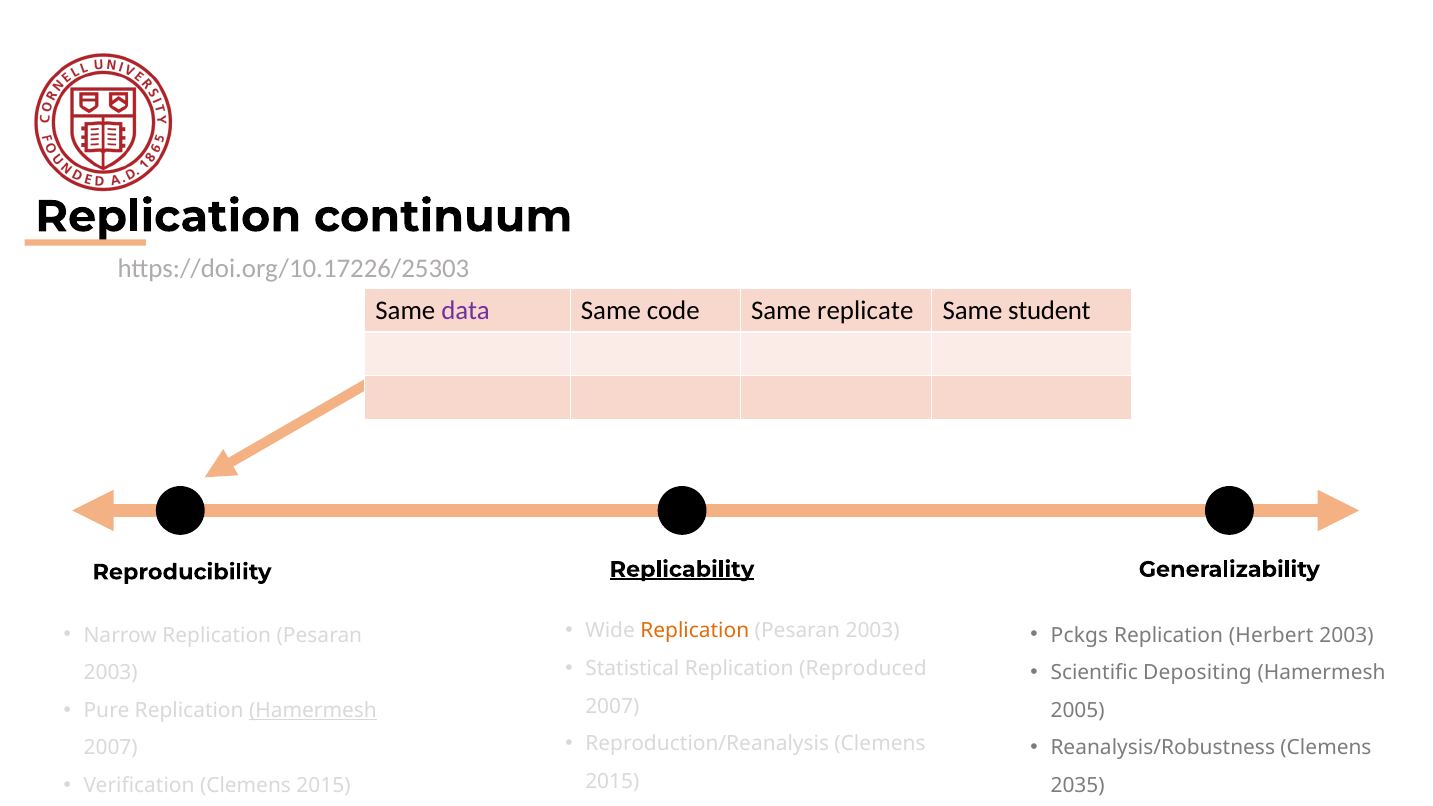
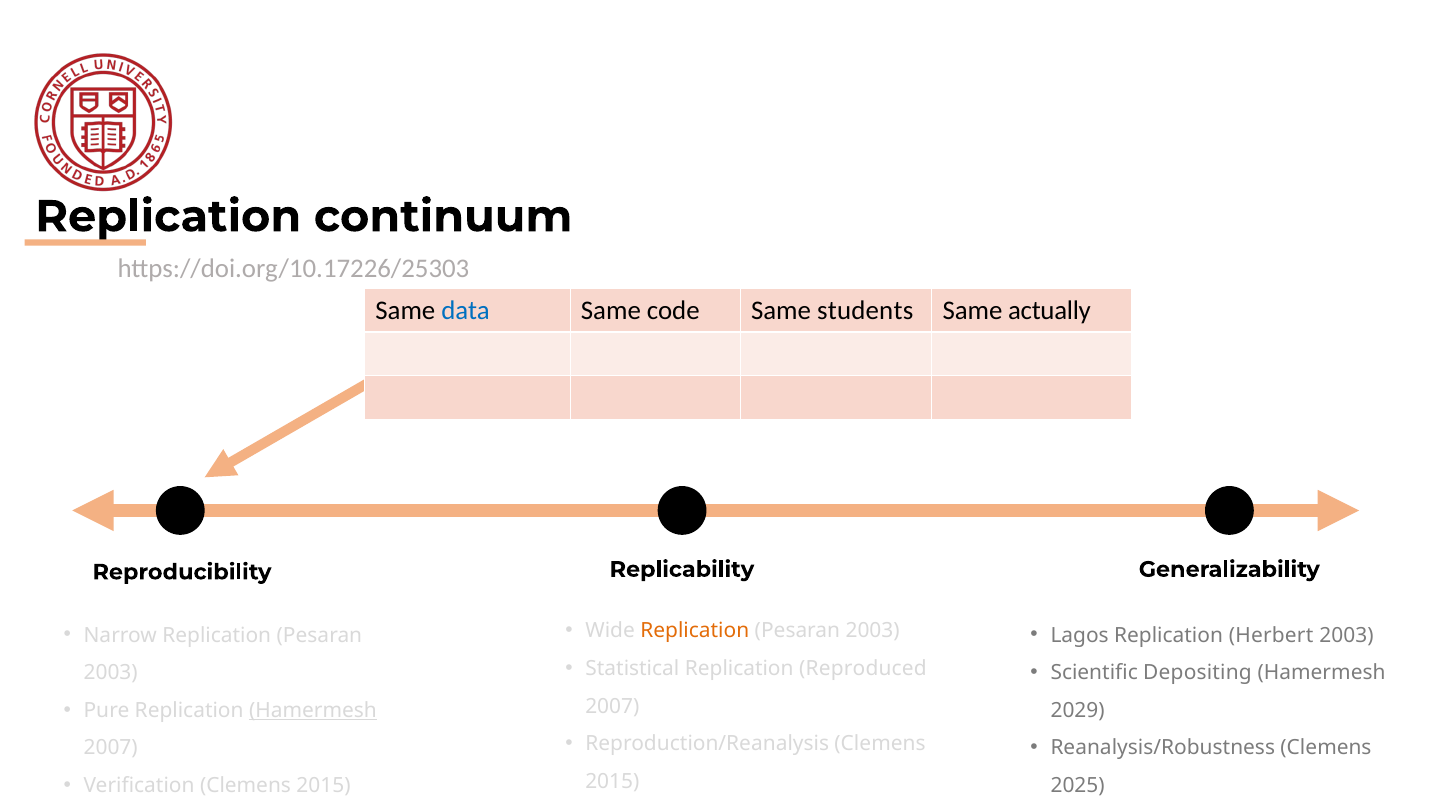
data colour: purple -> blue (466, 311)
replicate: replicate -> students (865, 311)
student: student -> actually (1049, 311)
Replicability underline: present -> none (682, 569)
Pckgs: Pckgs -> Lagos (1080, 635)
2005: 2005 -> 2029 (1078, 710)
2035: 2035 -> 2025 (1078, 786)
